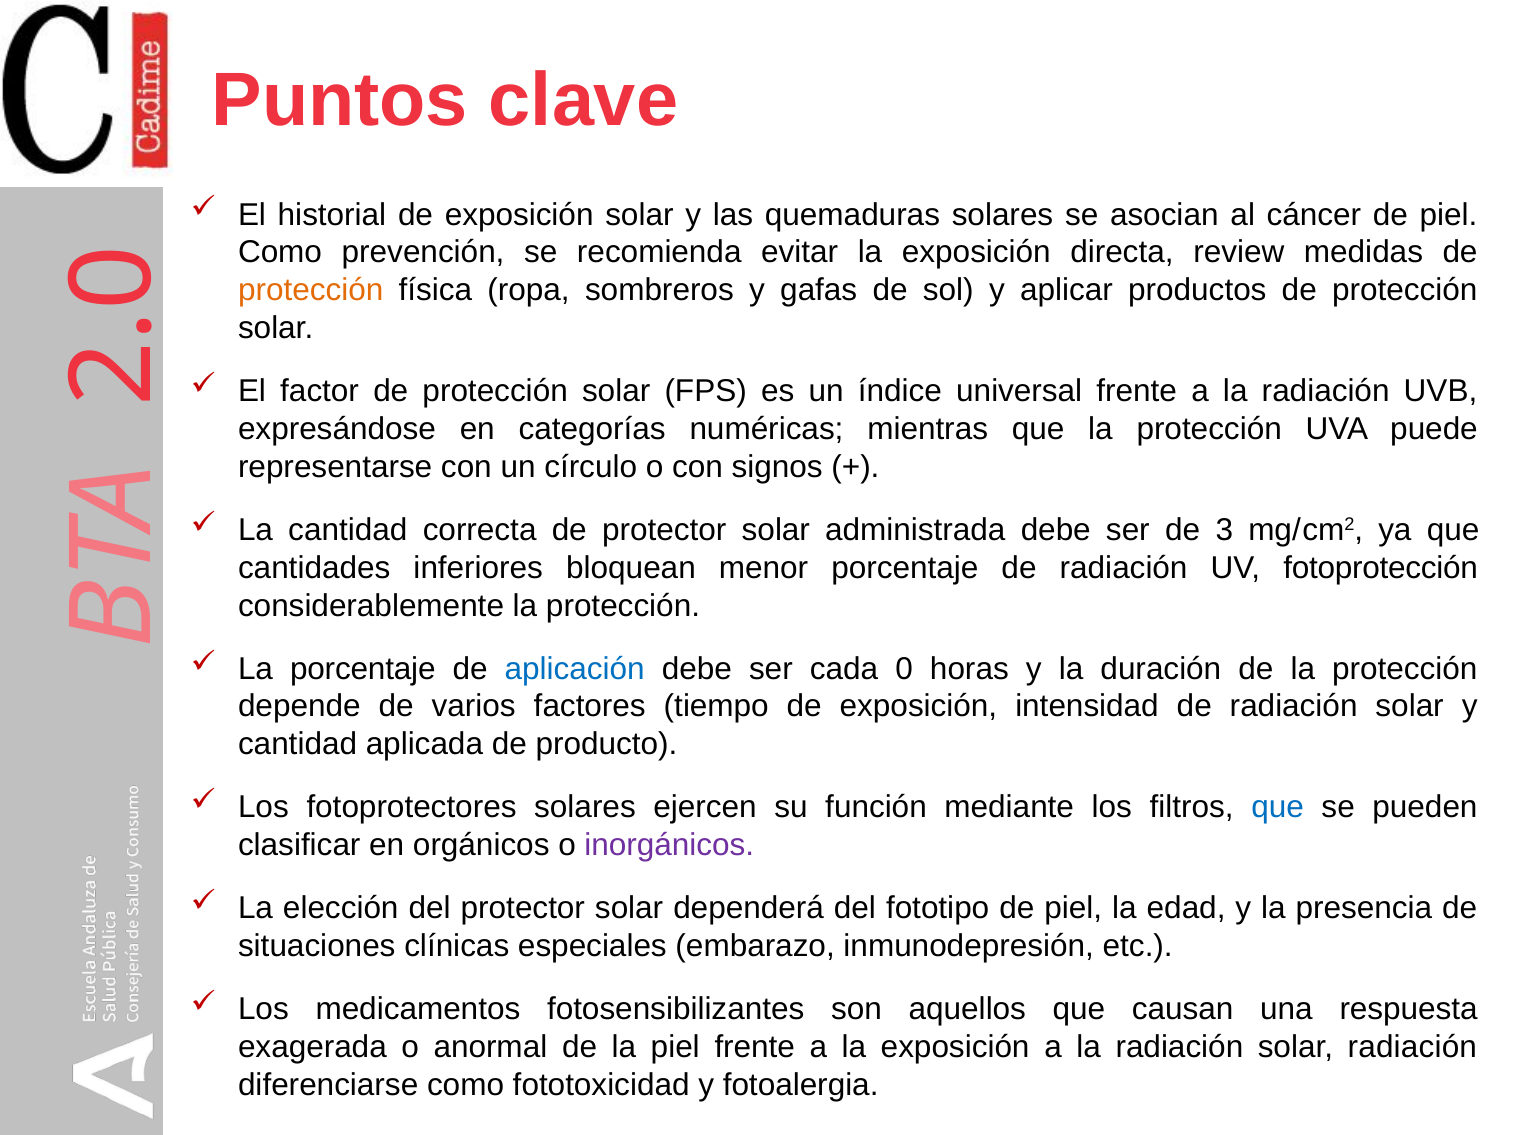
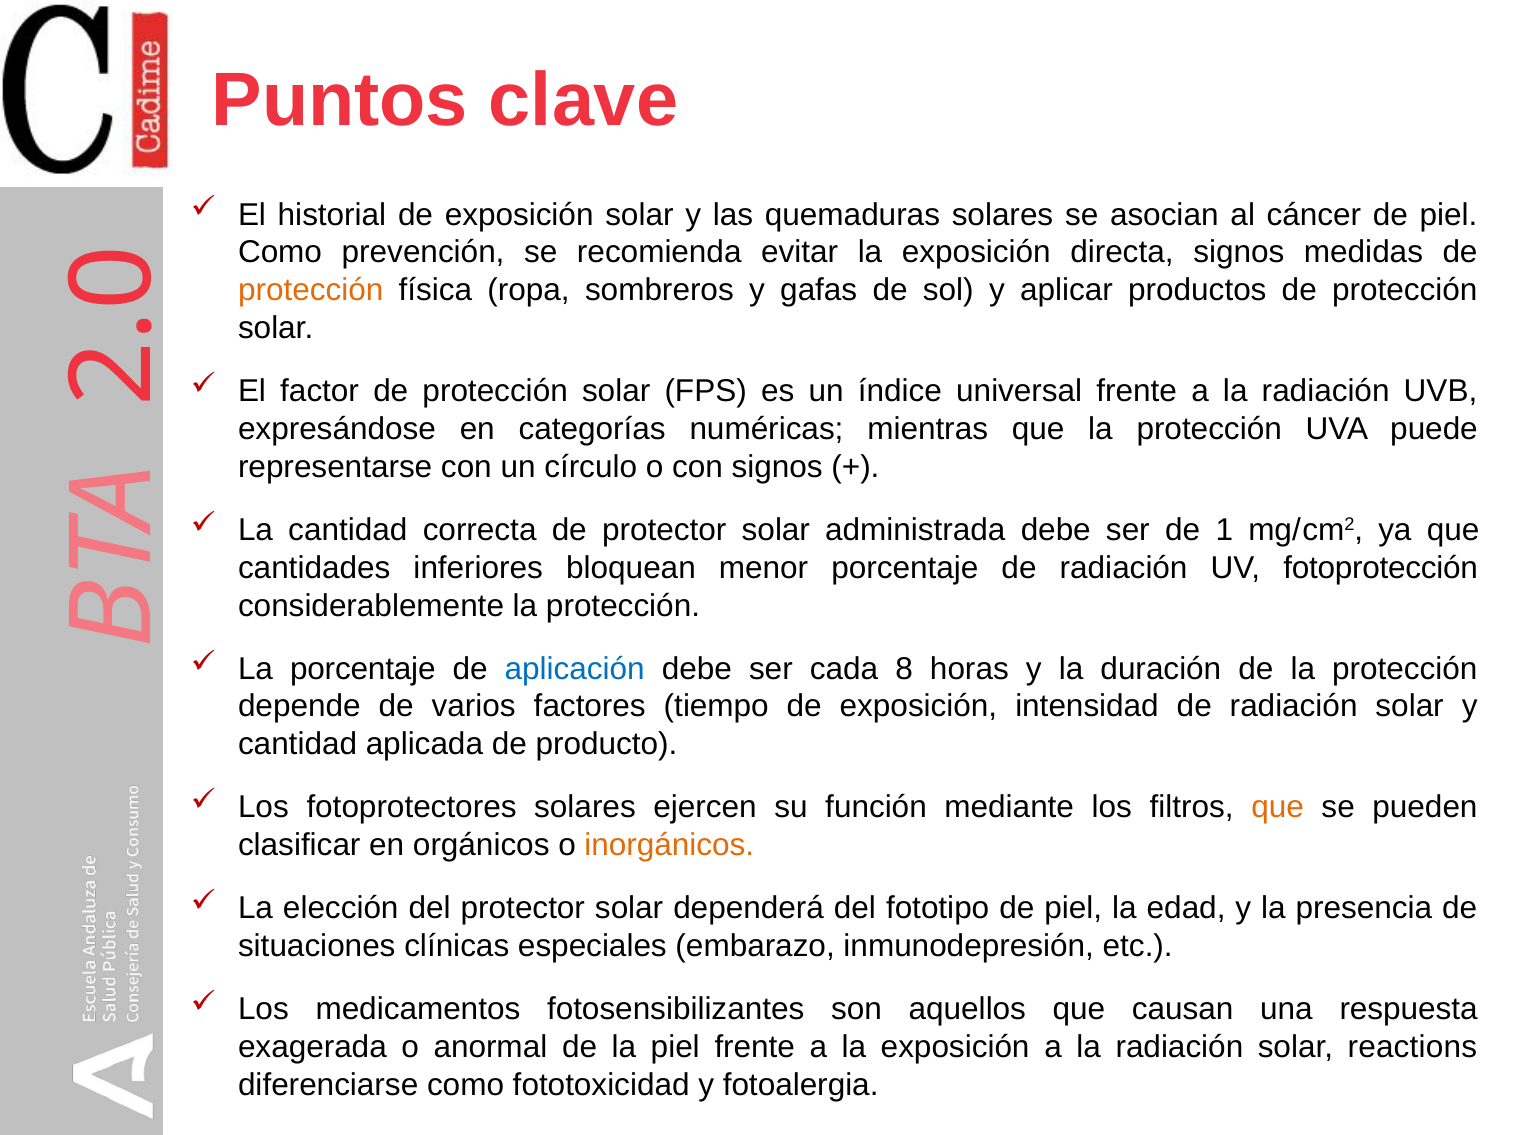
directa review: review -> signos (1239, 253)
3: 3 -> 1 (1224, 530)
cada 0: 0 -> 8 (904, 669)
que colour: blue -> orange (1278, 808)
inorgánicos colour: purple -> orange (669, 846)
solar radiación: radiación -> reactions (1412, 1048)
